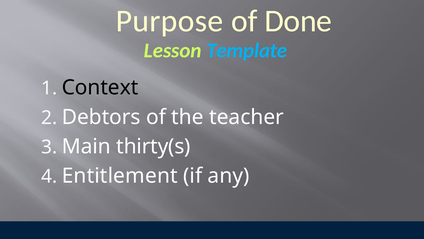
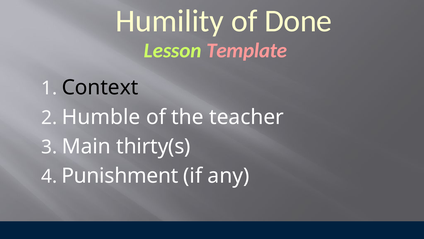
Purpose: Purpose -> Humility (170, 21)
Template colour: light blue -> pink (247, 50)
Debtors: Debtors -> Humble (101, 117)
Entitlement: Entitlement -> Punishment (120, 176)
